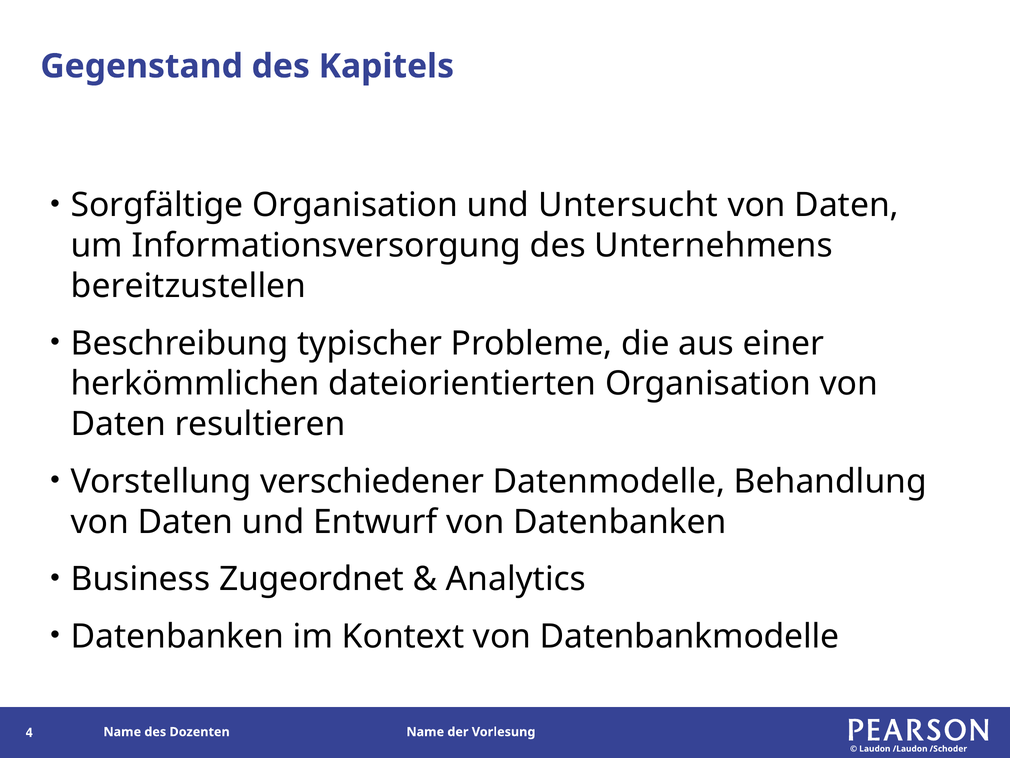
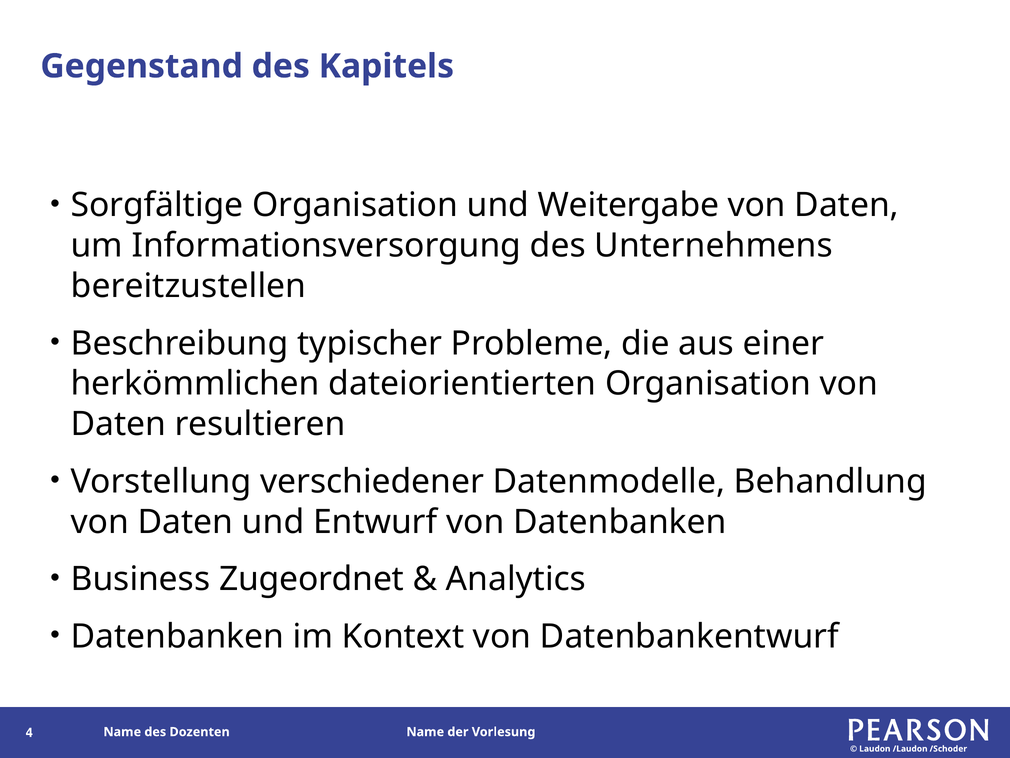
Untersucht: Untersucht -> Weitergabe (628, 205)
Datenbankmodelle: Datenbankmodelle -> Datenbankentwurf (689, 636)
